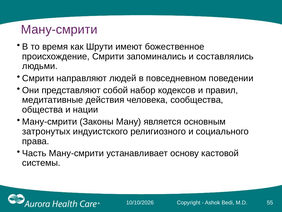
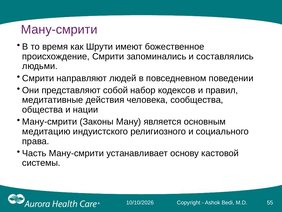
затронутых: затронутых -> медитацию (46, 131)
